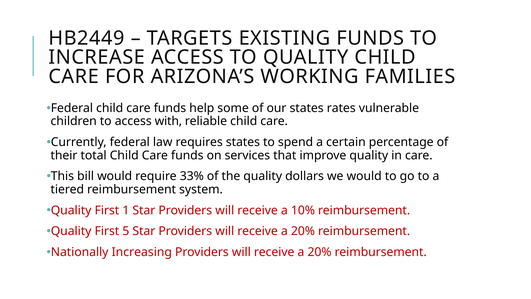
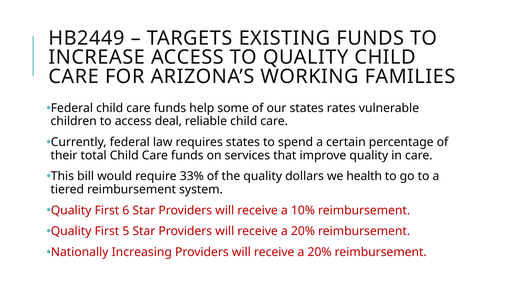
with: with -> deal (168, 121)
we would: would -> health (364, 176)
1: 1 -> 6 (126, 210)
